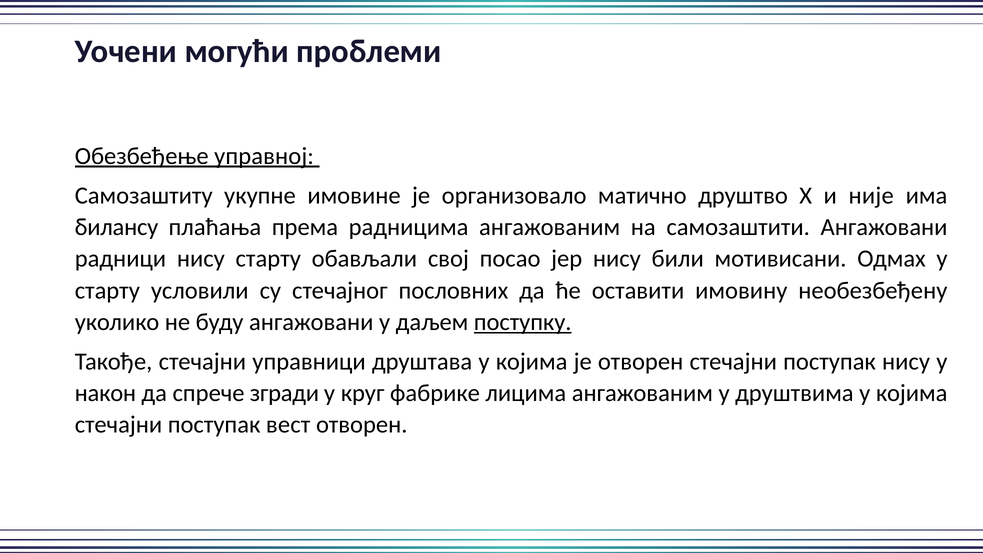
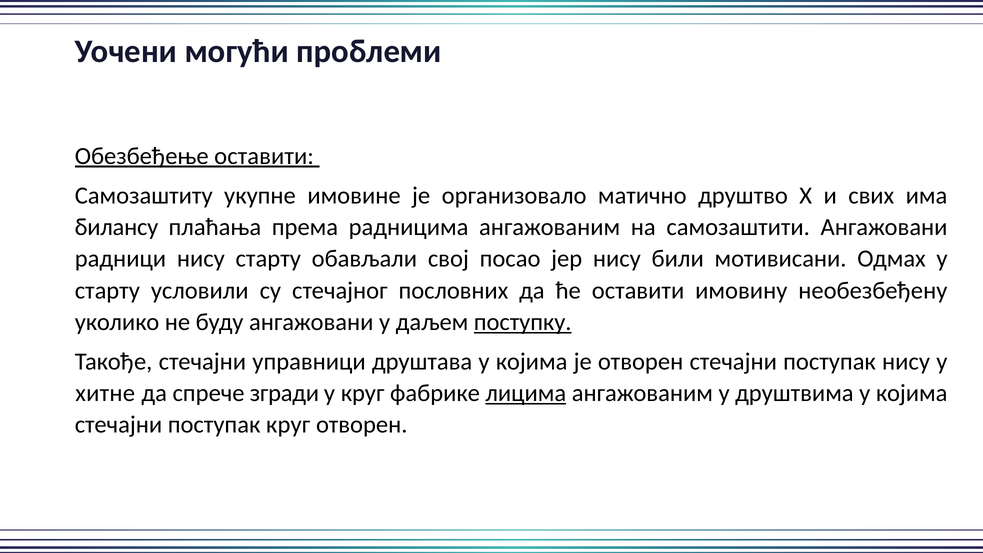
Обезбеђење управној: управној -> оставити (264, 156)
није: није -> свих (871, 196)
након: након -> хитне (105, 393)
лицима underline: none -> present (526, 393)
поступак вест: вест -> круг (288, 425)
